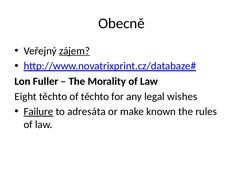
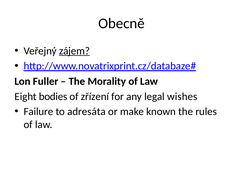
Eight těchto: těchto -> bodies (53, 97)
of těchto: těchto -> zřízení (95, 97)
Failure underline: present -> none (38, 112)
